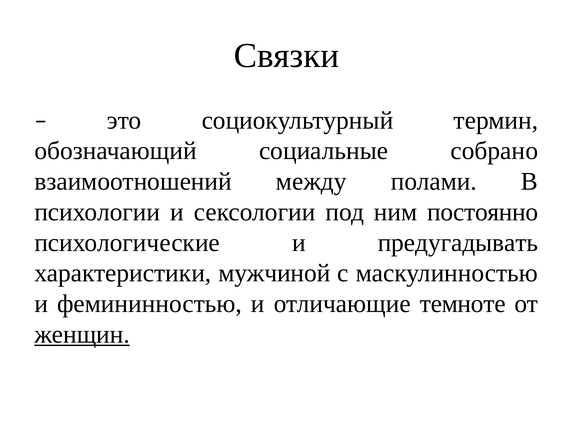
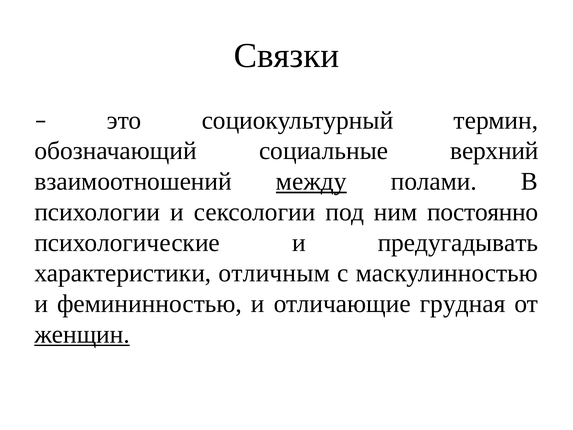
собрано: собрано -> верхний (494, 151)
между underline: none -> present (311, 181)
мужчиной: мужчиной -> отличным (274, 273)
темноте: темноте -> грудная (463, 304)
